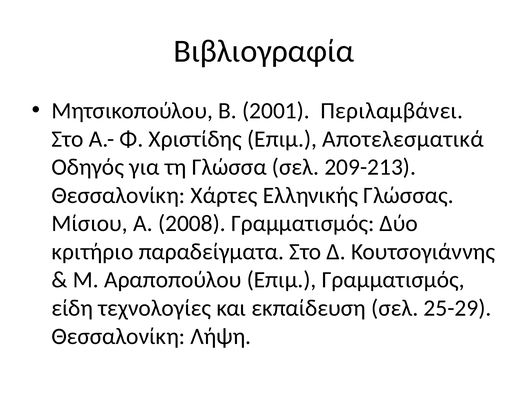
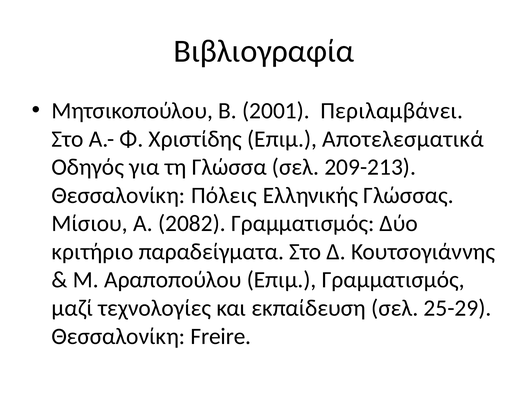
Χάρτες: Χάρτες -> Πόλεις (224, 195)
2008: 2008 -> 2082 (192, 224)
είδη: είδη -> μαζί (72, 308)
Λήψη: Λήψη -> Freire (221, 336)
